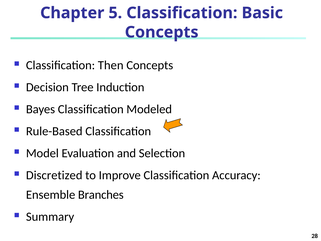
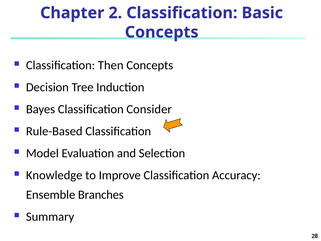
5: 5 -> 2 (115, 13)
Modeled: Modeled -> Consider (149, 109)
Discretized: Discretized -> Knowledge (54, 175)
